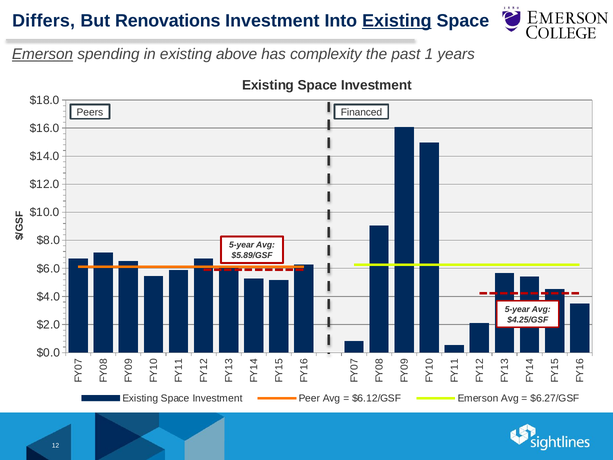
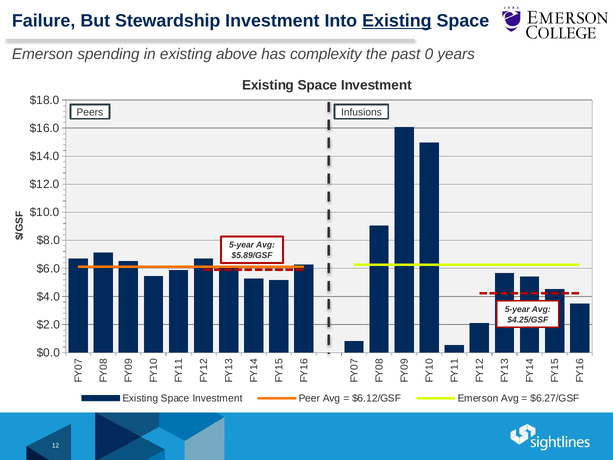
Differs: Differs -> Failure (44, 21)
Renovations: Renovations -> Stewardship (168, 21)
Emerson underline: present -> none (43, 54)
past 1: 1 -> 0 (429, 54)
Financed: Financed -> Infusions (361, 112)
